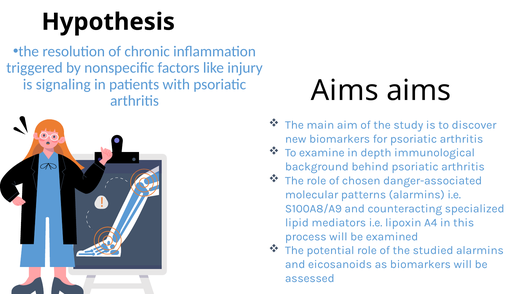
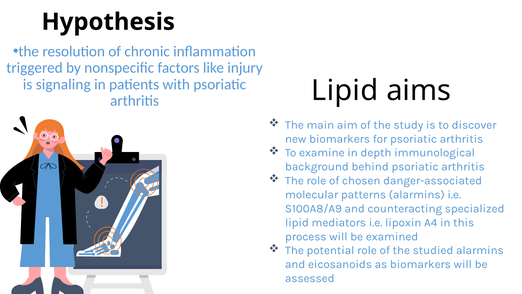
arthritis Aims: Aims -> Lipid (345, 90)
